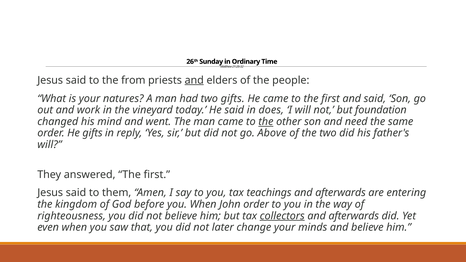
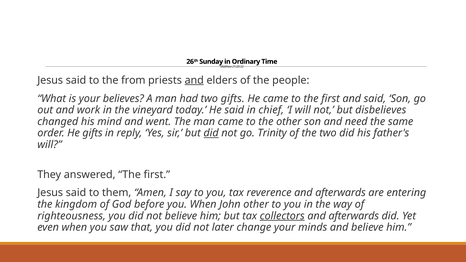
natures: natures -> believes (123, 99)
does: does -> chief (271, 110)
foundation: foundation -> disbelieves (381, 110)
the underline: present -> none (266, 122)
did underline: none -> present (211, 133)
Above: Above -> Trinity (272, 133)
teachings: teachings -> reverence (269, 193)
John order: order -> other (256, 204)
